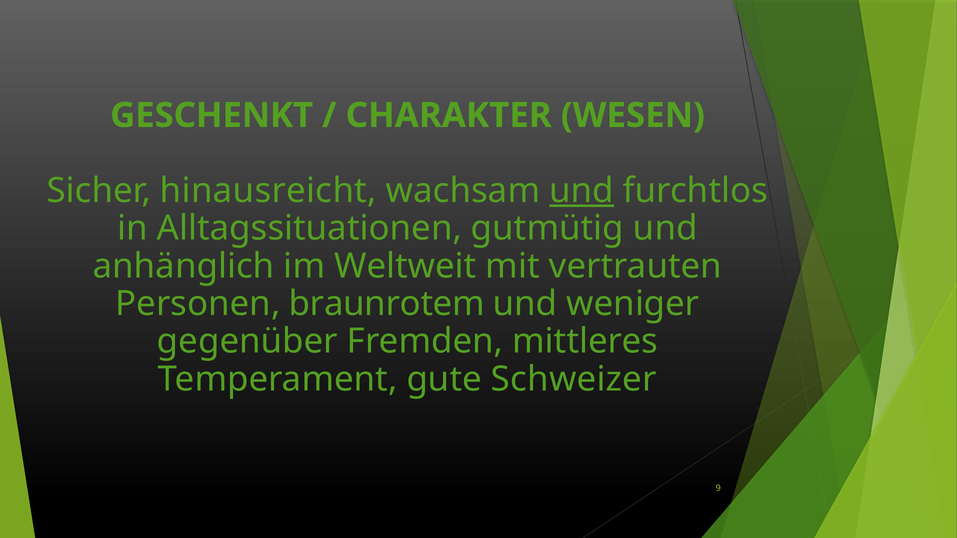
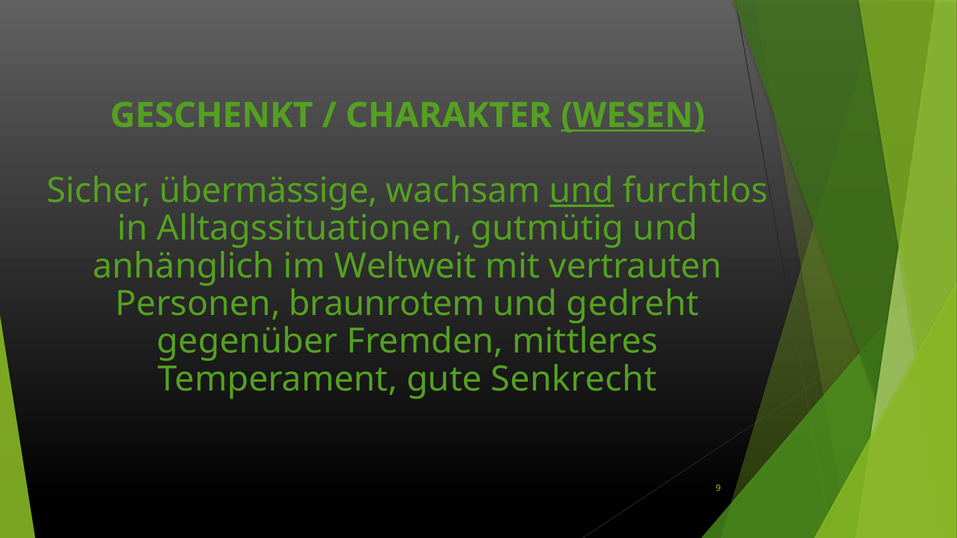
WESEN underline: none -> present (633, 115)
hinausreicht: hinausreicht -> übermässige (269, 191)
weniger: weniger -> gedreht (633, 304)
Schweizer: Schweizer -> Senkrecht (574, 379)
